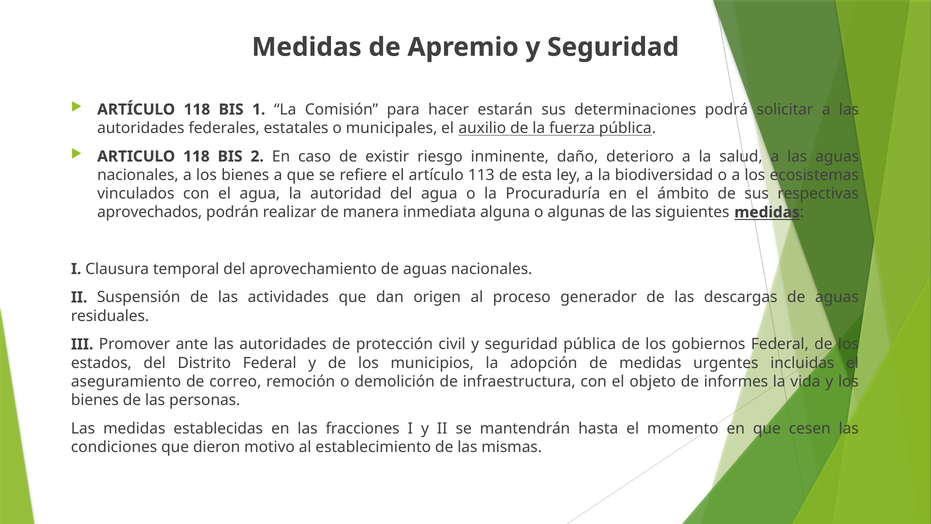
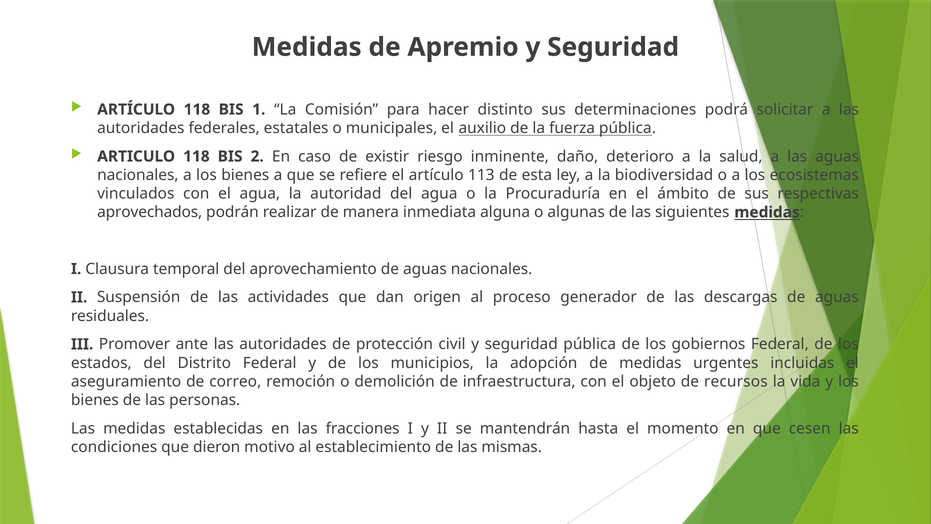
estarán: estarán -> distinto (505, 109)
informes: informes -> recursos (736, 381)
